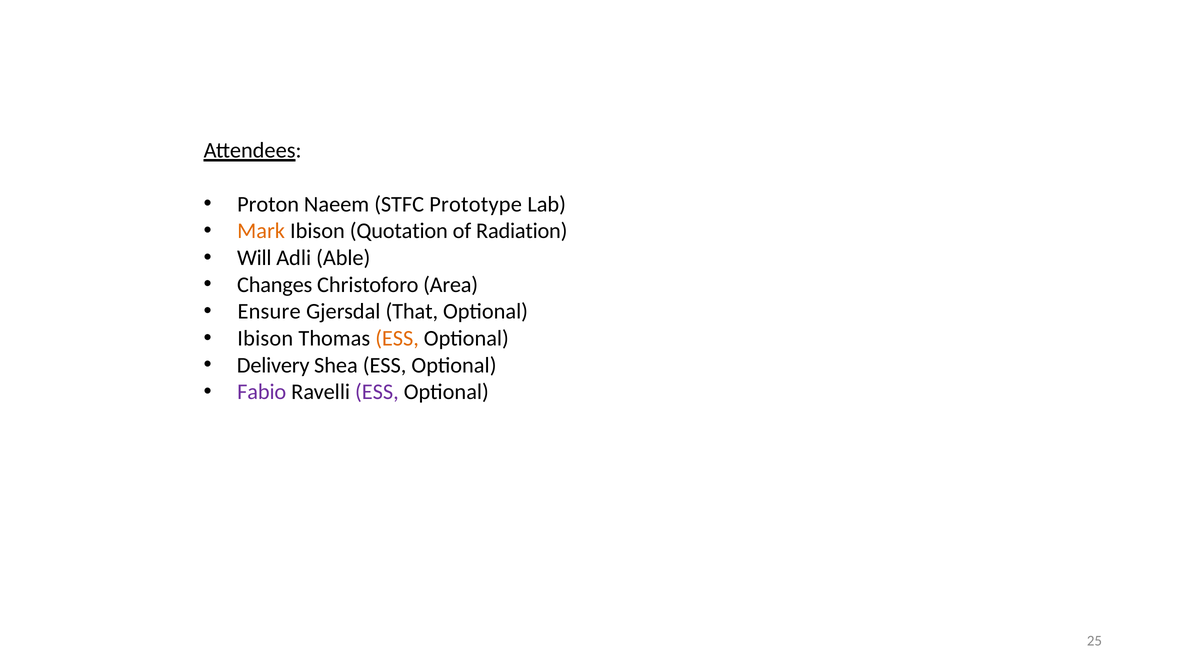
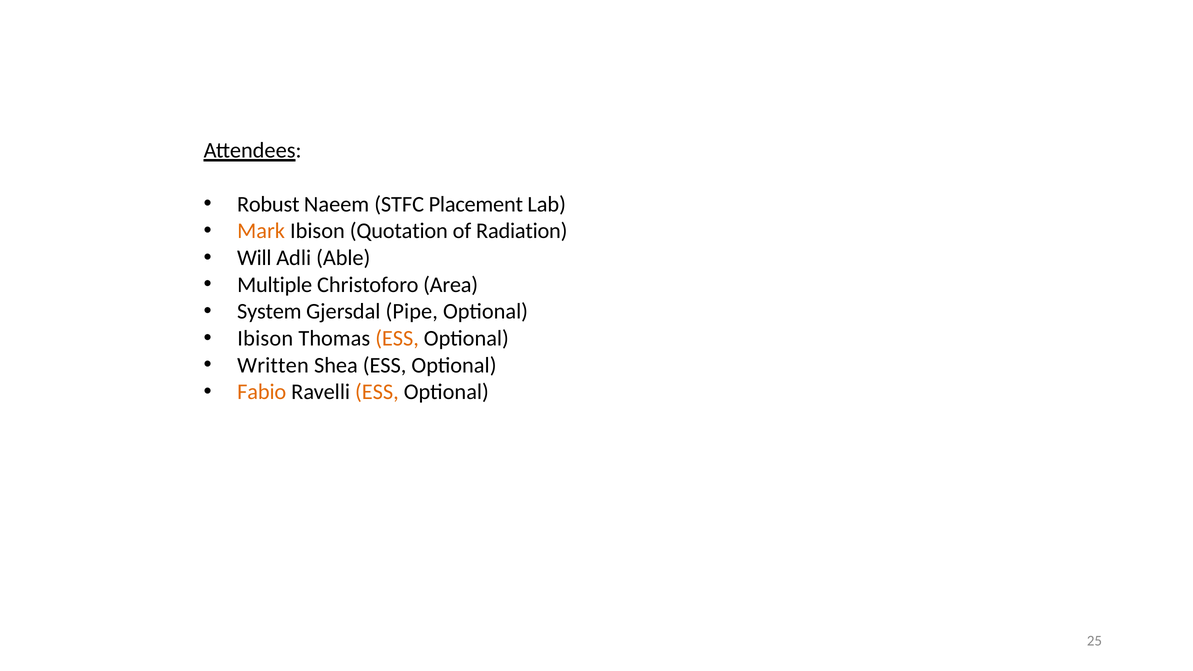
Proton: Proton -> Robust (268, 204)
Prototype: Prototype -> Placement (476, 204)
Changes: Changes -> Multiple (275, 285)
Ensure: Ensure -> System (269, 312)
That: That -> Pipe (412, 312)
Delivery: Delivery -> Written (273, 365)
Fabio colour: purple -> orange (262, 392)
ESS colour: purple -> orange (377, 392)
